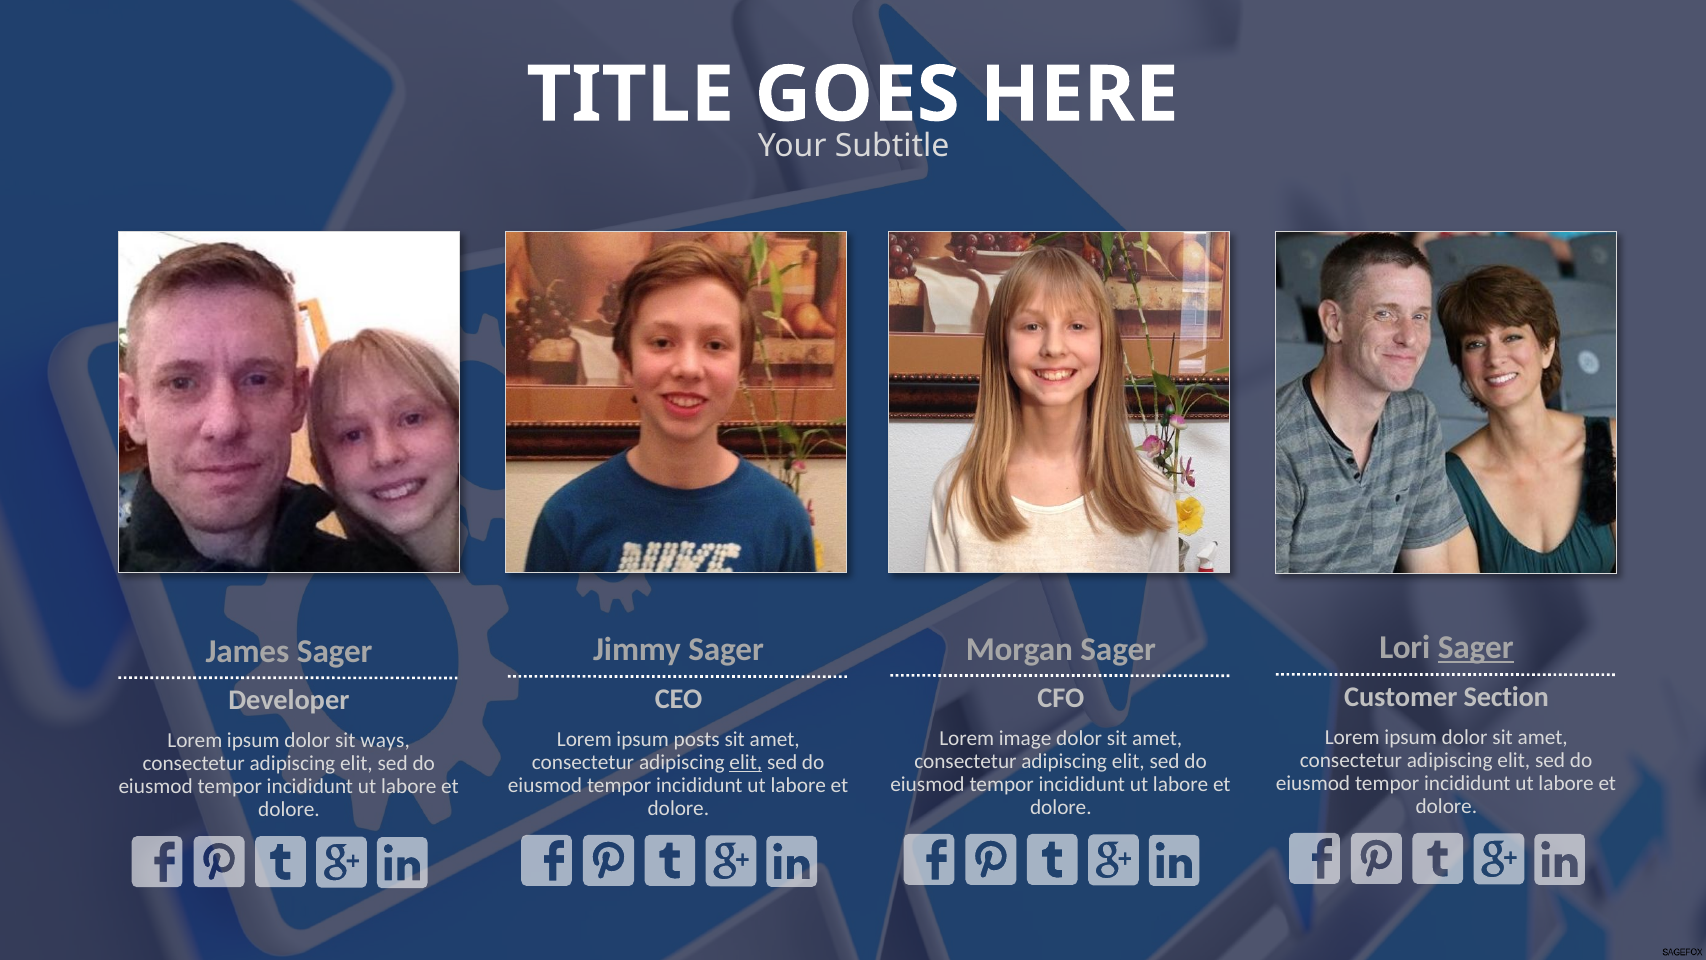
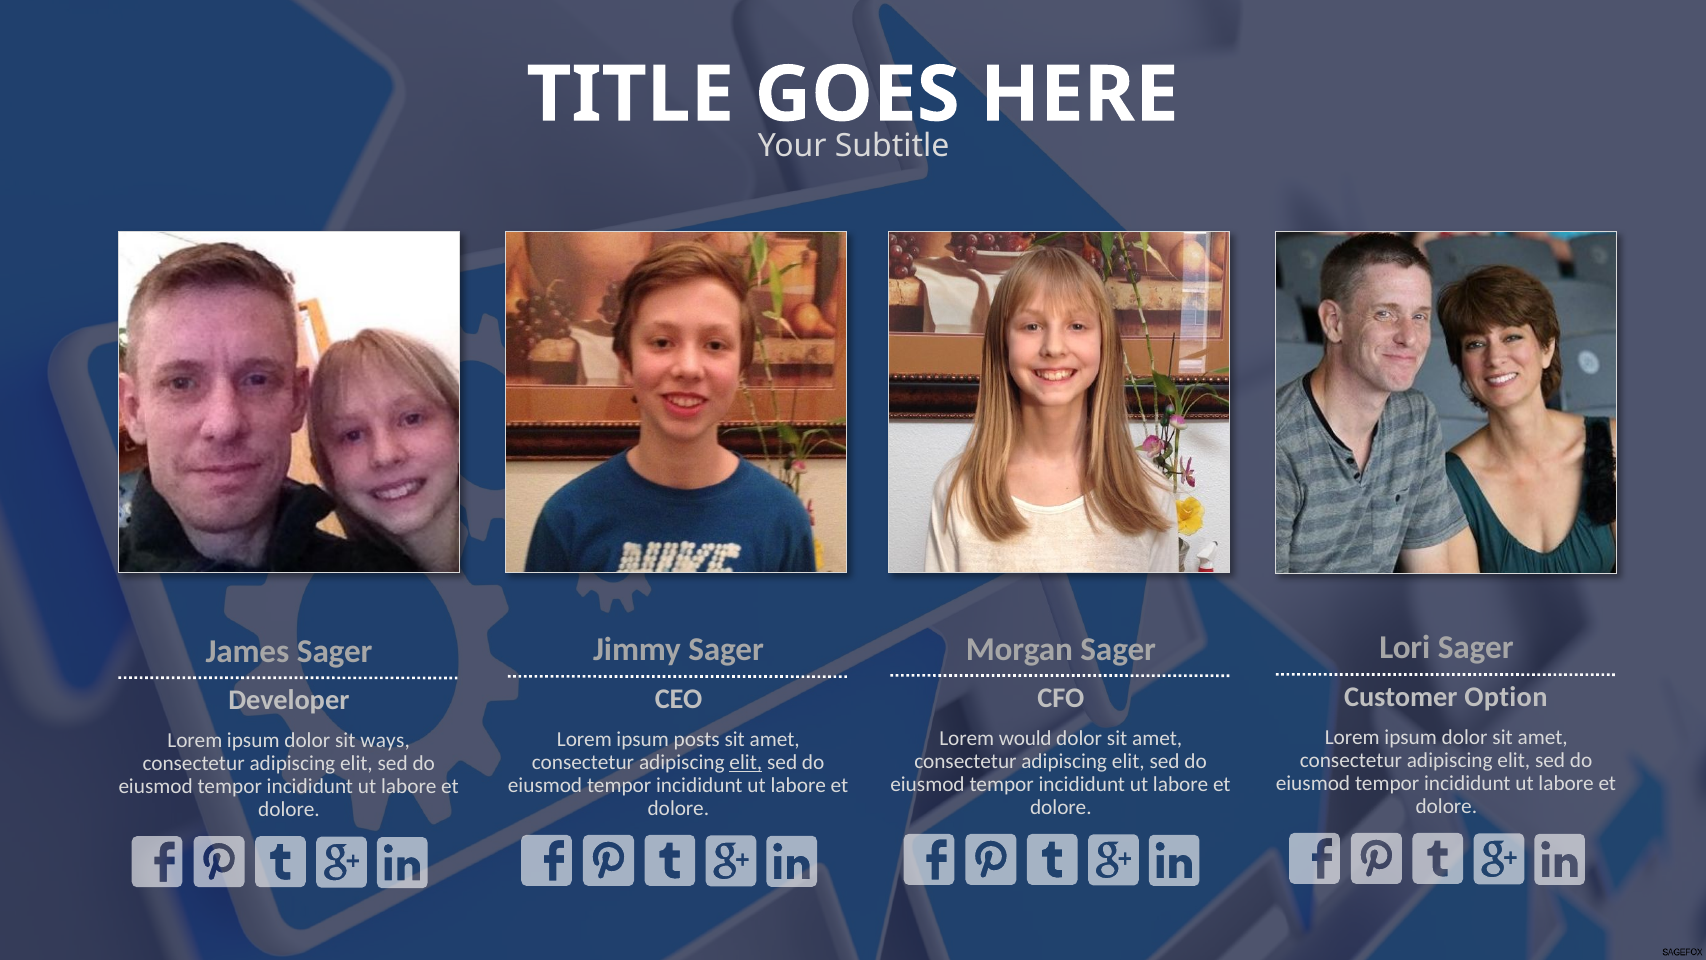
Sager underline: present -> none (1476, 648)
Section: Section -> Option (1506, 697)
image: image -> would (1025, 738)
